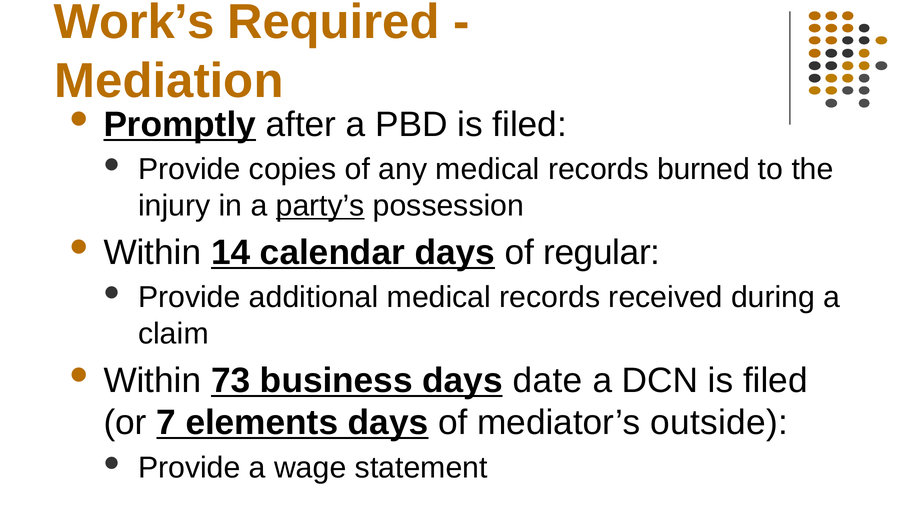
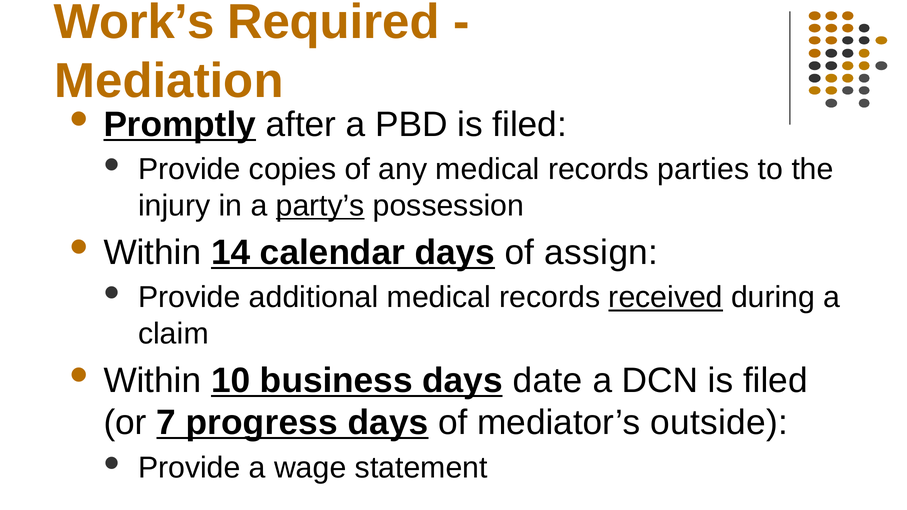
burned: burned -> parties (703, 170)
regular: regular -> assign (601, 253)
received underline: none -> present (666, 298)
73: 73 -> 10 (231, 381)
elements: elements -> progress (262, 423)
